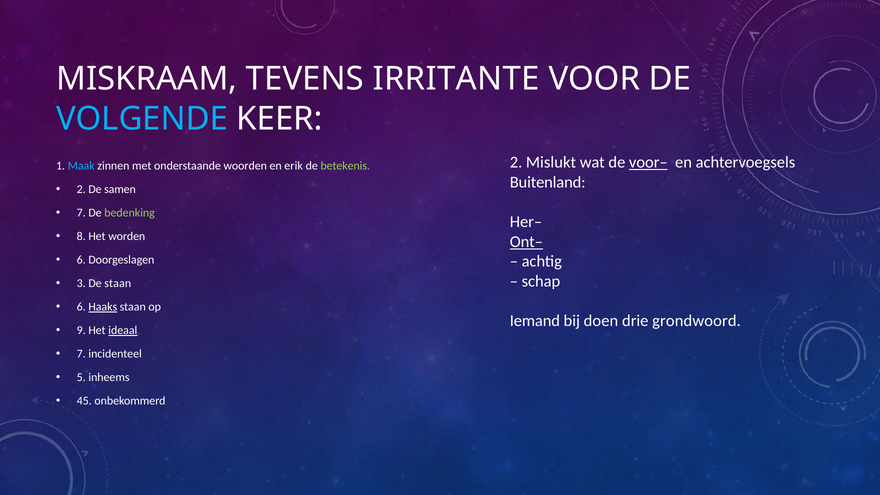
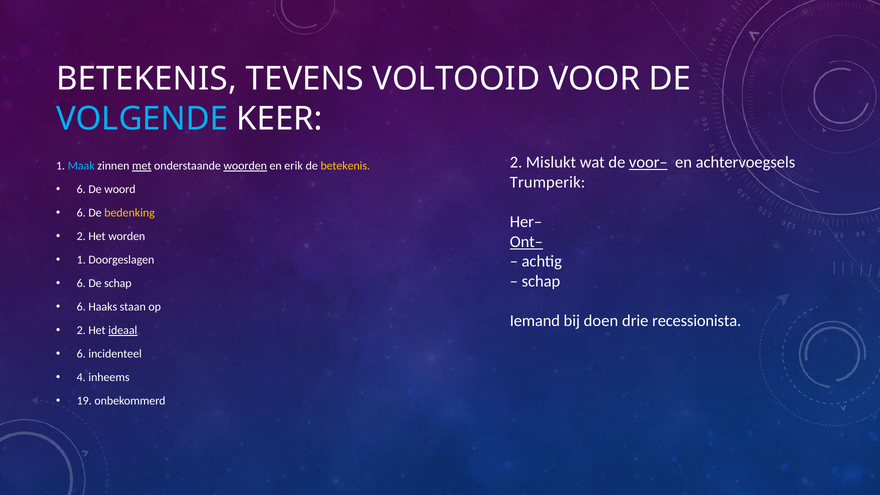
MISKRAAM: MISKRAAM -> BETEKENIS (147, 79)
IRRITANTE: IRRITANTE -> VOLTOOID (456, 79)
met underline: none -> present (142, 166)
woorden underline: none -> present (245, 166)
betekenis colour: light green -> yellow (345, 166)
Buitenland: Buitenland -> Trumperik (548, 182)
2: 2 -> 6 (81, 189)
samen: samen -> woord (120, 189)
7: 7 -> 6 (81, 213)
bedenking colour: light green -> yellow (130, 213)
8: 8 -> 2 (81, 236)
6: 6 -> 1 (81, 260)
3: 3 -> 6 (81, 283)
De staan: staan -> schap (118, 283)
Haaks underline: present -> none (103, 307)
grondwoord: grondwoord -> recessionista (697, 321)
9: 9 -> 2 (81, 330)
7: 7 -> 6 (81, 354)
5: 5 -> 4 (81, 377)
45: 45 -> 19 (84, 401)
